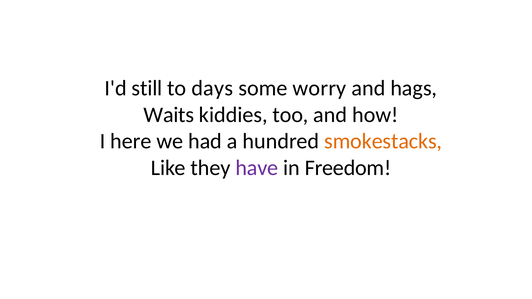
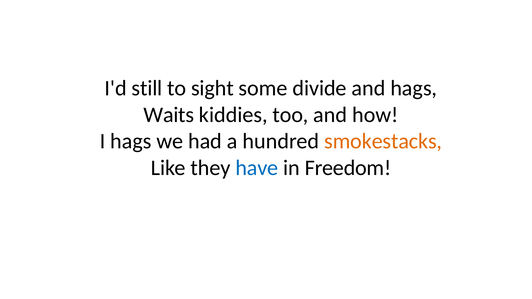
days: days -> sight (212, 88)
worry: worry -> divide (320, 88)
I here: here -> hags (131, 141)
have colour: purple -> blue (257, 168)
